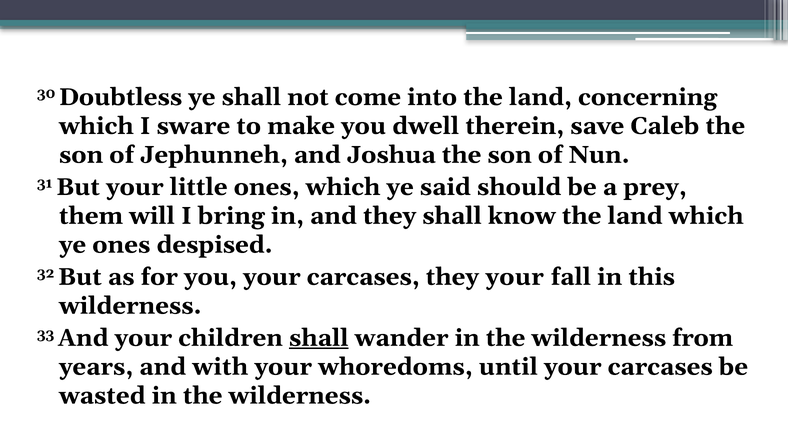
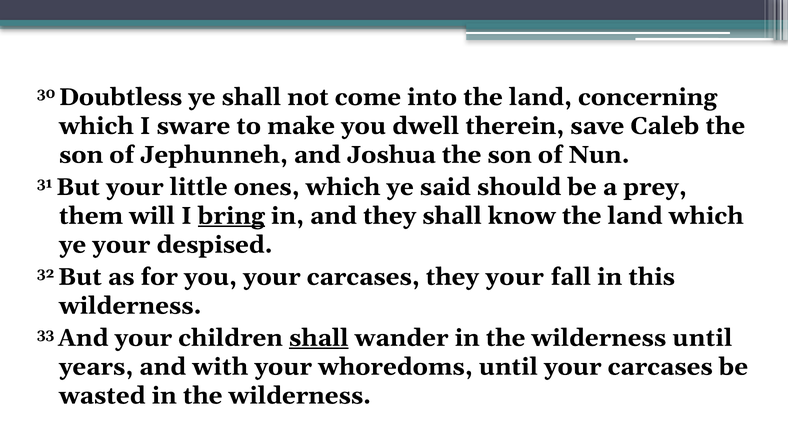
bring underline: none -> present (231, 216)
ye ones: ones -> your (121, 245)
wilderness from: from -> until (702, 338)
